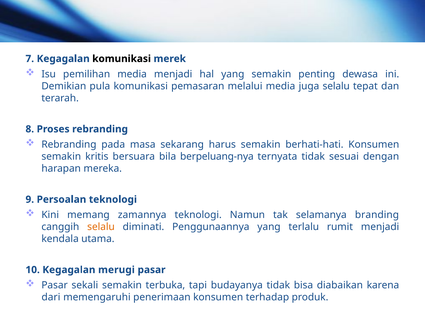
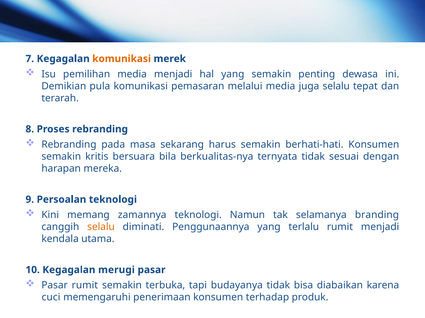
komunikasi colour: black -> orange (122, 59)
berpeluang-nya: berpeluang-nya -> berkualitas-nya (217, 157)
Pasar sekali: sekali -> rumit (85, 286)
dari: dari -> cuci (51, 298)
